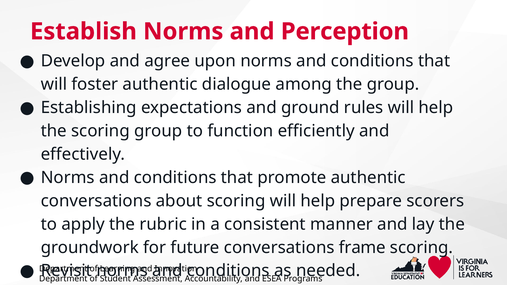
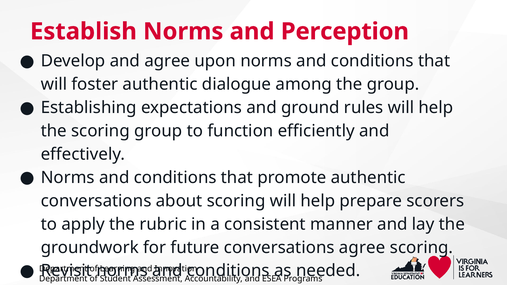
conversations frame: frame -> agree (362, 248)
